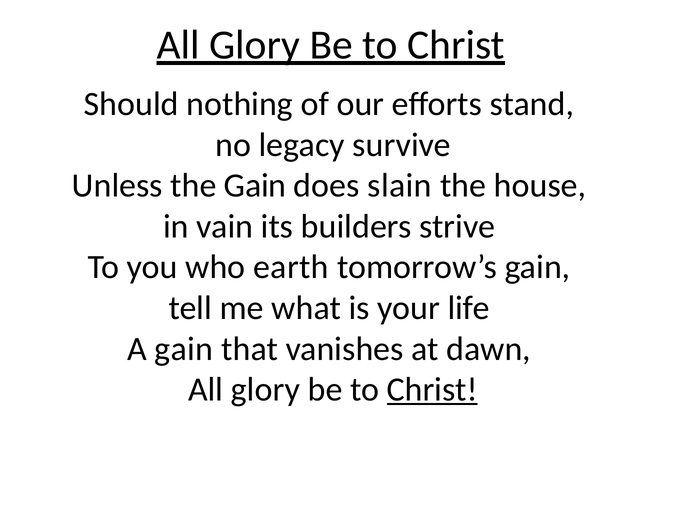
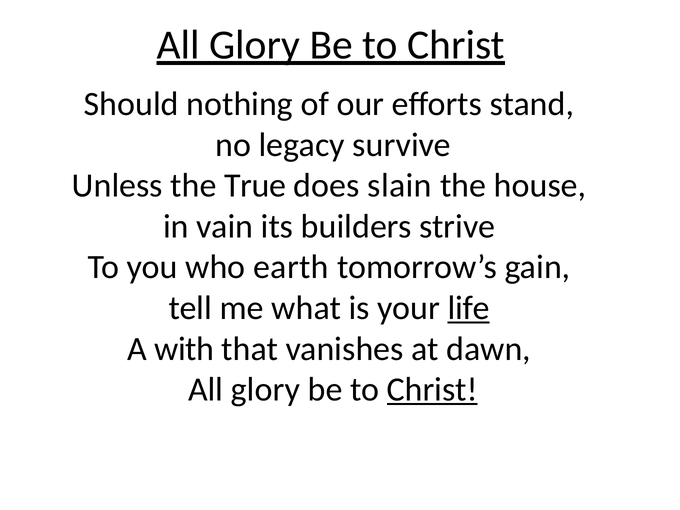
the Gain: Gain -> True (255, 186)
life underline: none -> present (469, 308)
A gain: gain -> with (184, 349)
